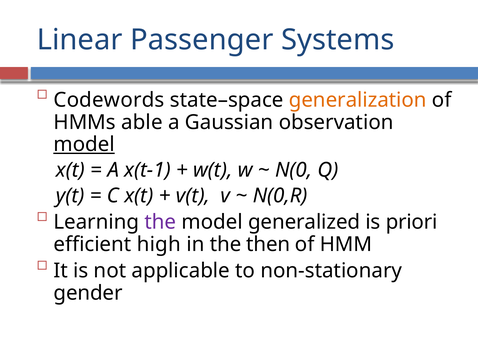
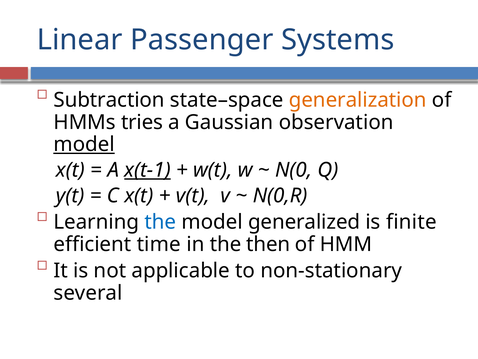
Codewords: Codewords -> Subtraction (109, 100)
able: able -> tries (142, 122)
x(t-1 underline: none -> present (147, 170)
the colour: purple -> blue (160, 222)
priori: priori -> finite (411, 222)
high: high -> time (159, 244)
gender: gender -> several (88, 293)
